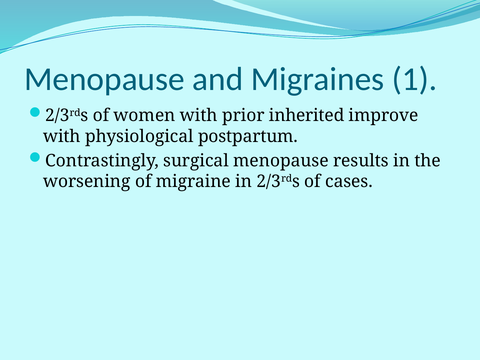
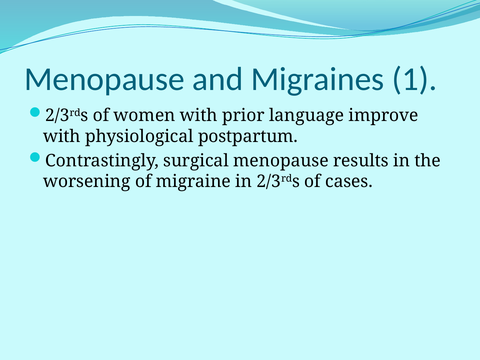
inherited: inherited -> language (307, 116)
